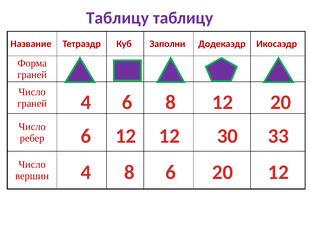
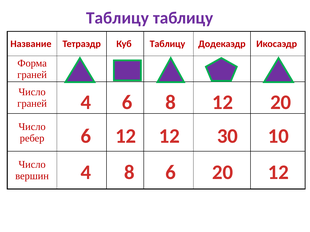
Куб Заполни: Заполни -> Таблицу (167, 44)
33: 33 -> 10 (278, 136)
